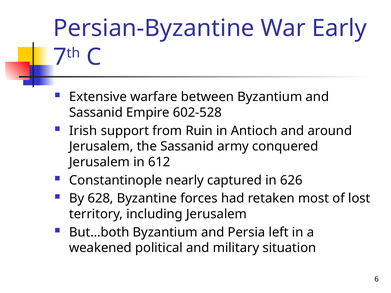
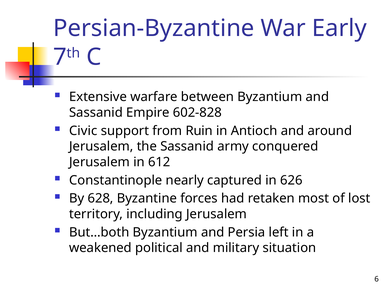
602-528: 602-528 -> 602-828 (197, 113)
Irish: Irish -> Civic (83, 131)
